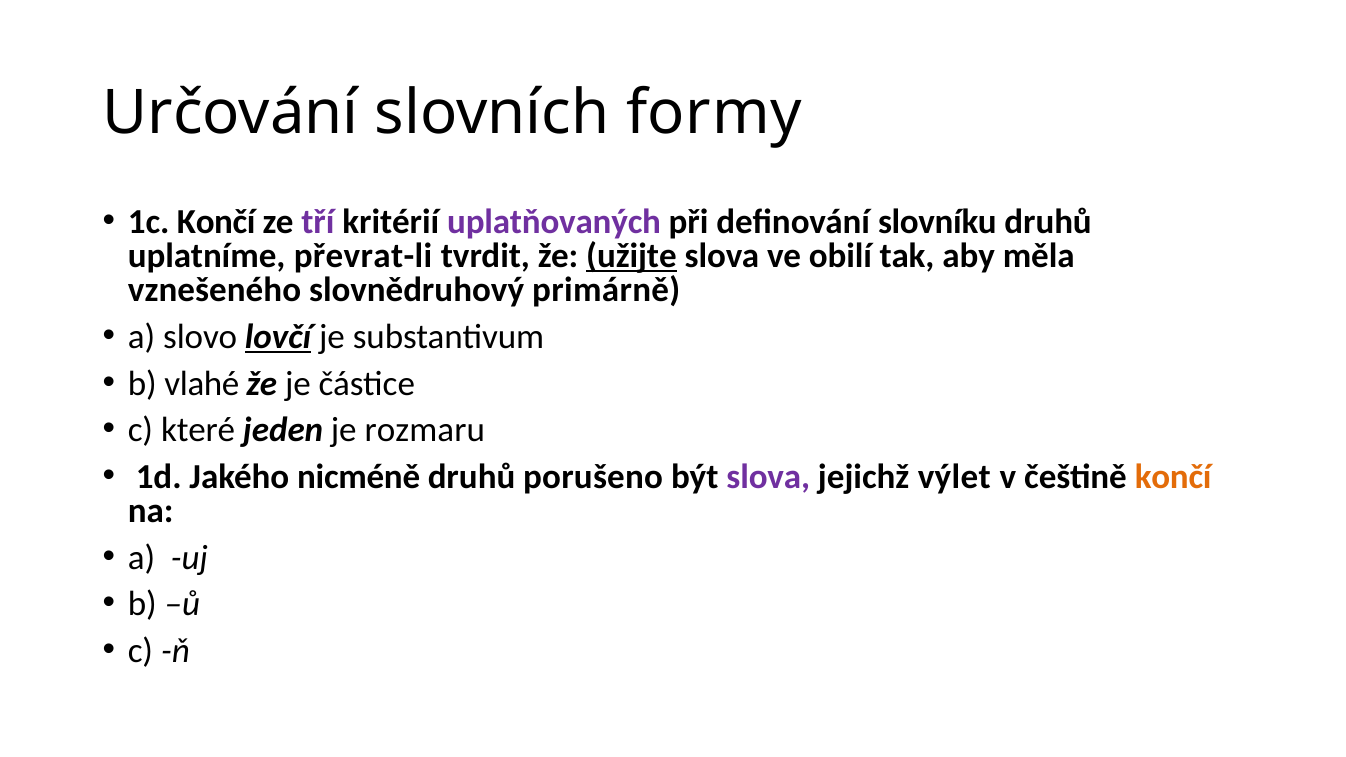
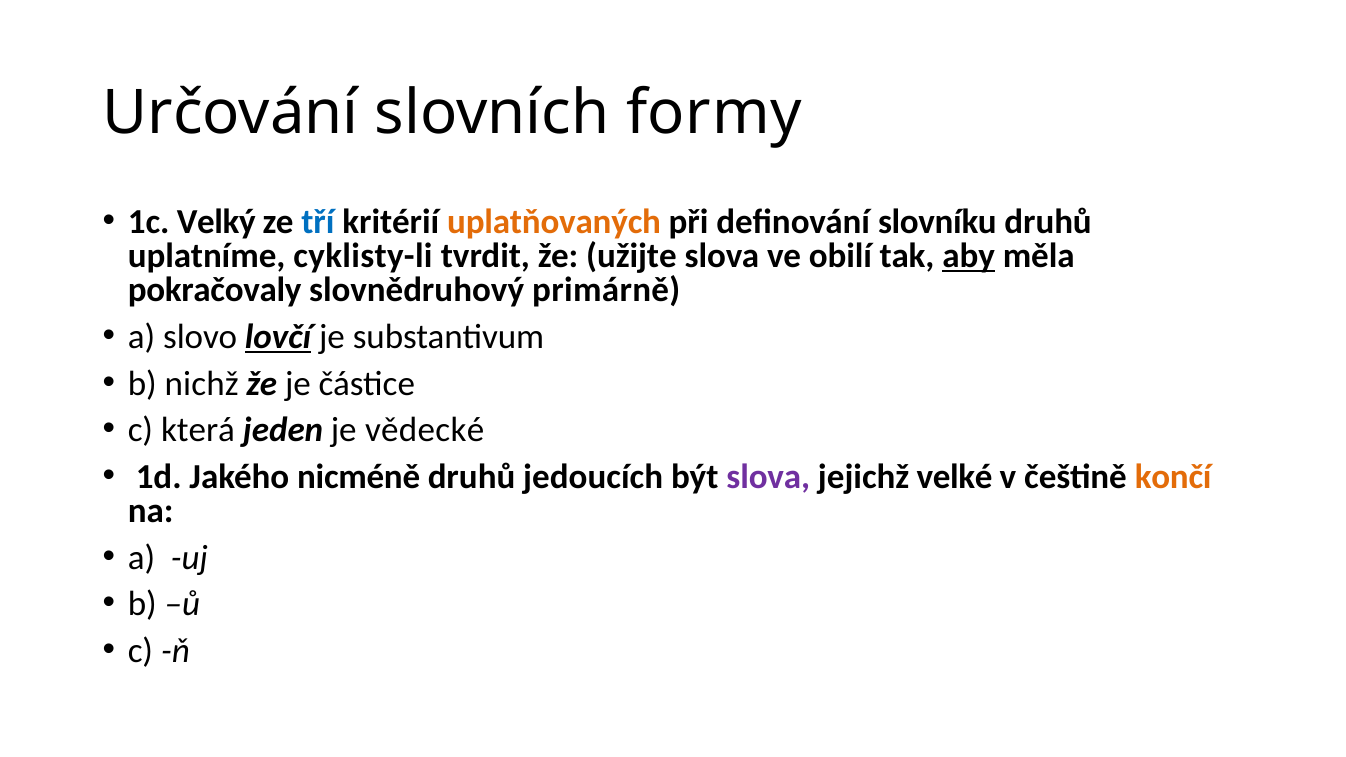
1c Končí: Končí -> Velký (216, 222)
tří colour: purple -> blue (318, 222)
uplatňovaných colour: purple -> orange (554, 222)
převrat-li: převrat-li -> cyklisty-li (363, 256)
užijte underline: present -> none (631, 256)
aby underline: none -> present (969, 256)
vznešeného: vznešeného -> pokračovaly (215, 290)
vlahé: vlahé -> nichž (202, 384)
které: které -> která (198, 430)
rozmaru: rozmaru -> vědecké (425, 430)
porušeno: porušeno -> jedoucích (593, 477)
výlet: výlet -> velké (955, 477)
